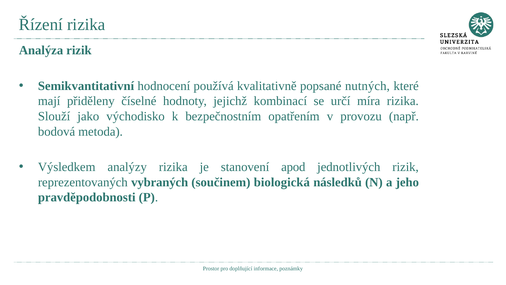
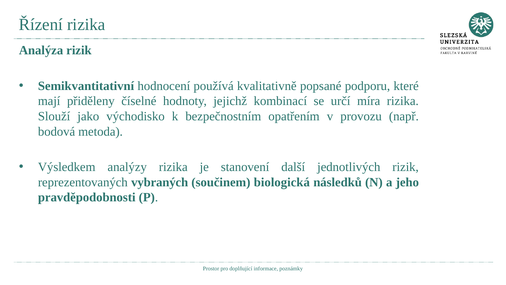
nutných: nutných -> podporu (367, 86)
apod: apod -> další (293, 167)
